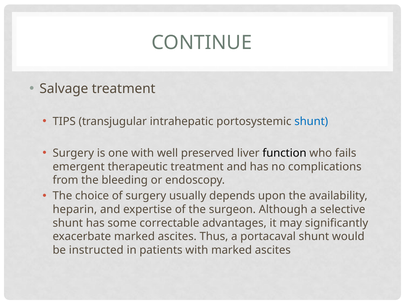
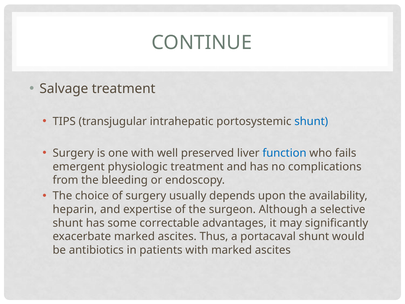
function colour: black -> blue (284, 153)
therapeutic: therapeutic -> physiologic (138, 166)
instructed: instructed -> antibiotics (96, 250)
